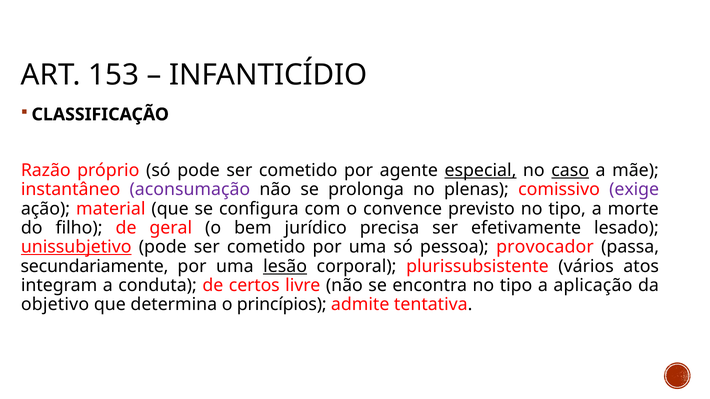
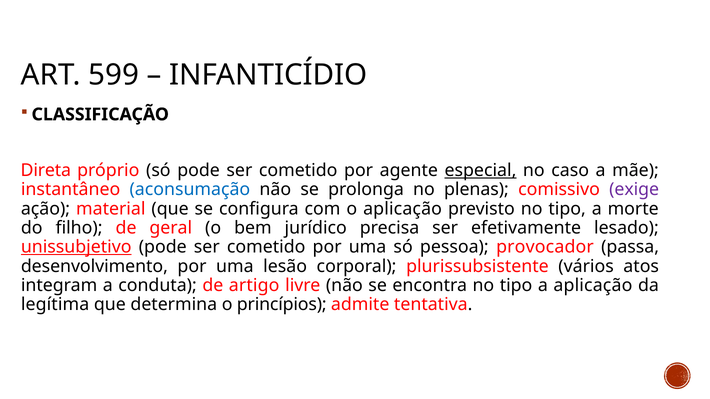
153: 153 -> 599 (114, 75)
Razão: Razão -> Direta (46, 171)
caso underline: present -> none (570, 171)
aconsumação colour: purple -> blue (190, 190)
o convence: convence -> aplicação (403, 209)
secundariamente: secundariamente -> desenvolvimento (94, 266)
lesão underline: present -> none (285, 266)
certos: certos -> artigo (254, 286)
objetivo: objetivo -> legítima (55, 305)
